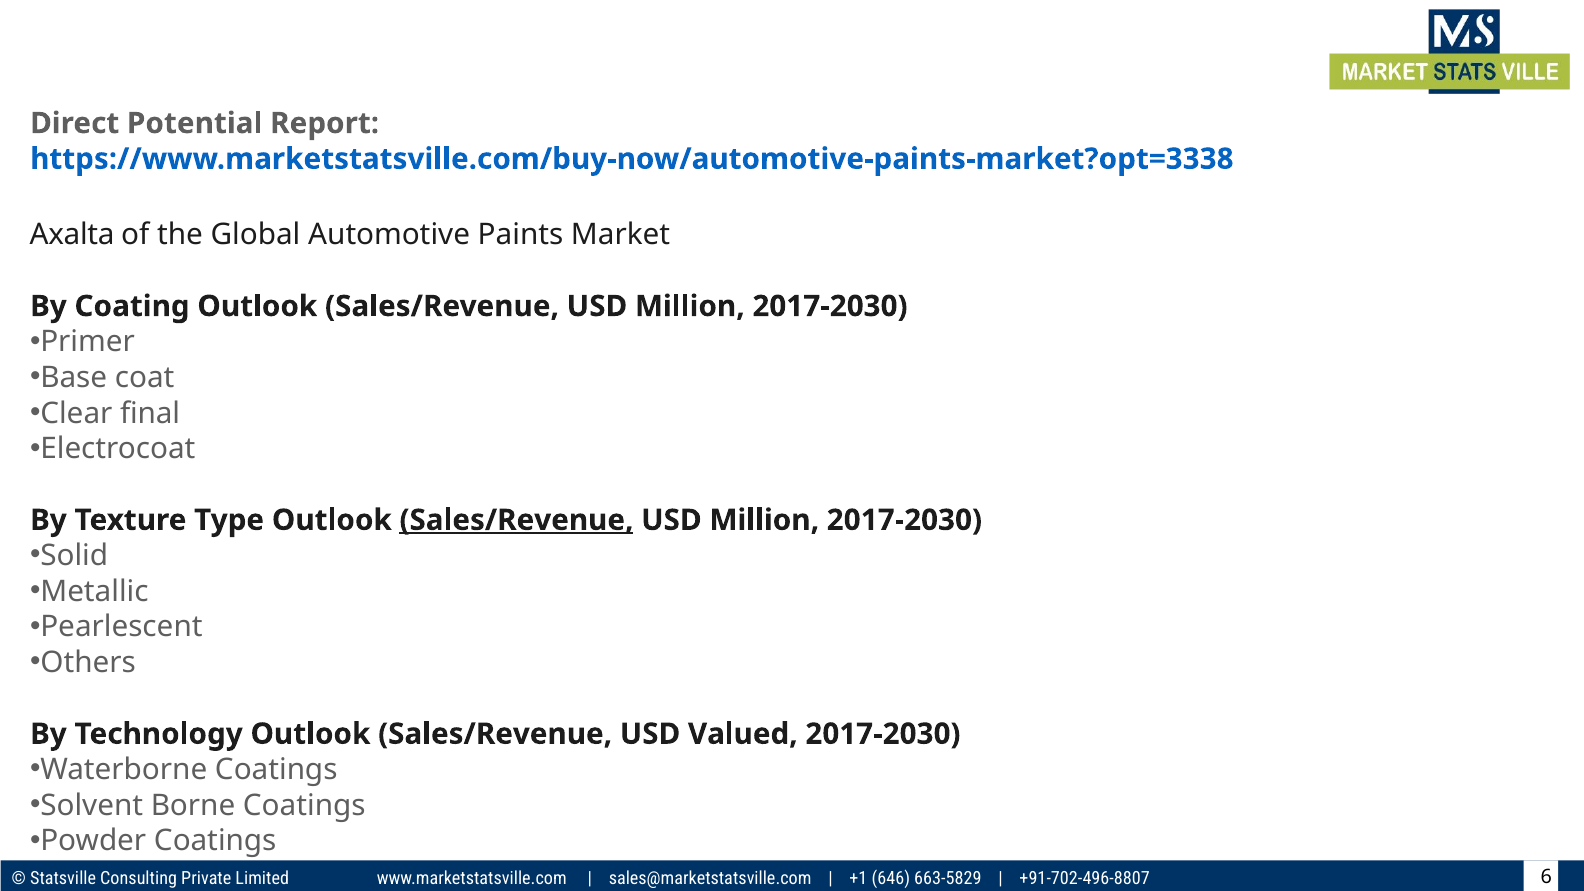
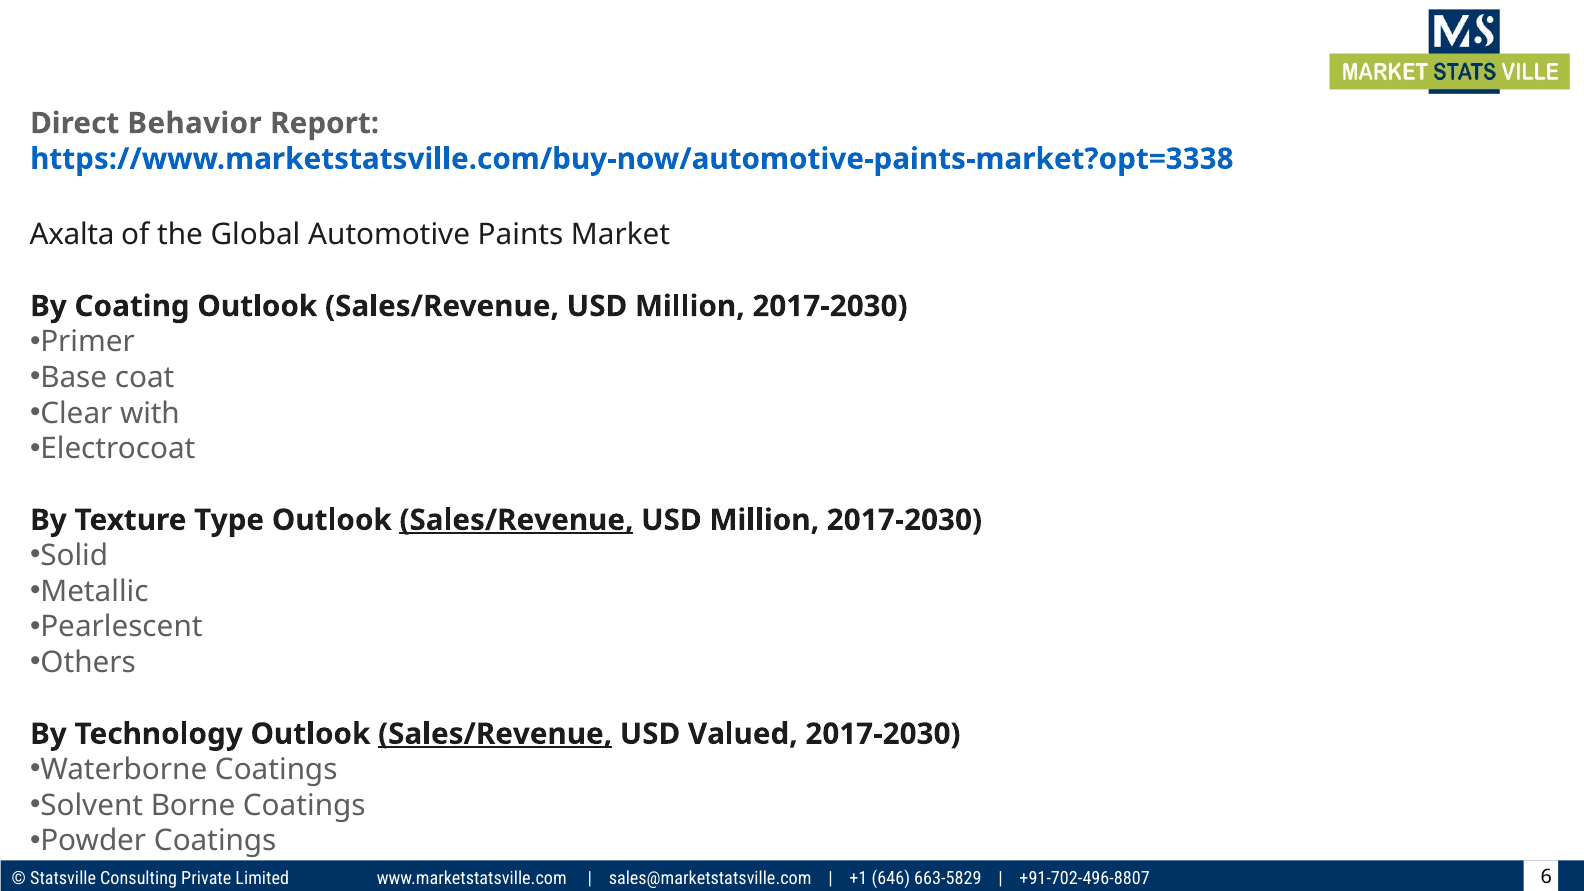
Potential: Potential -> Behavior (195, 123)
final: final -> with (150, 413)
Sales/Revenue underline: none -> present (495, 734)
